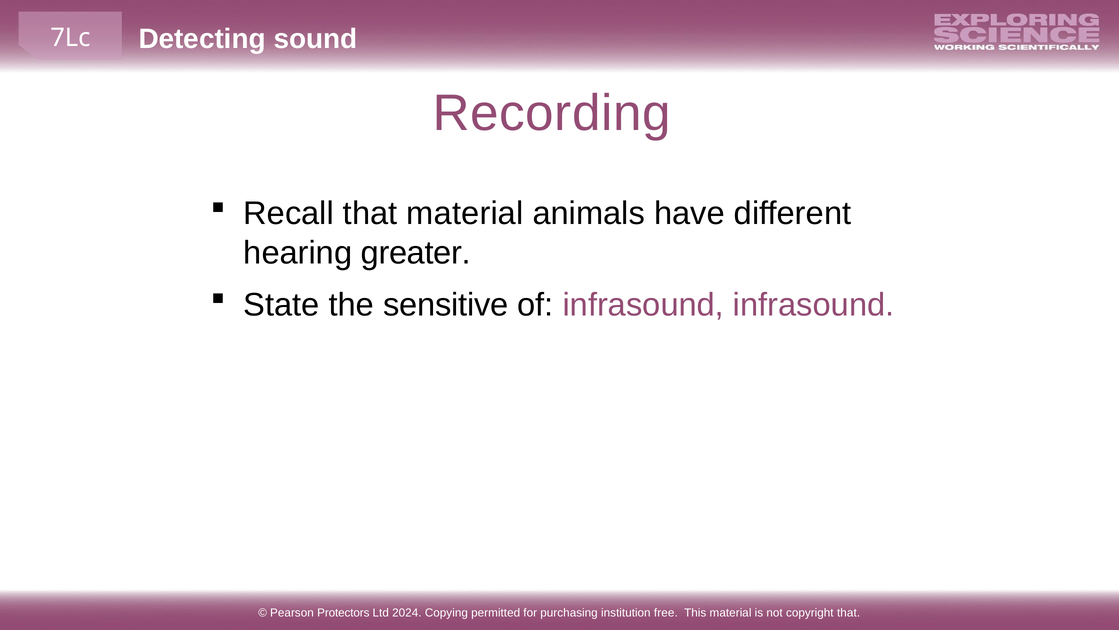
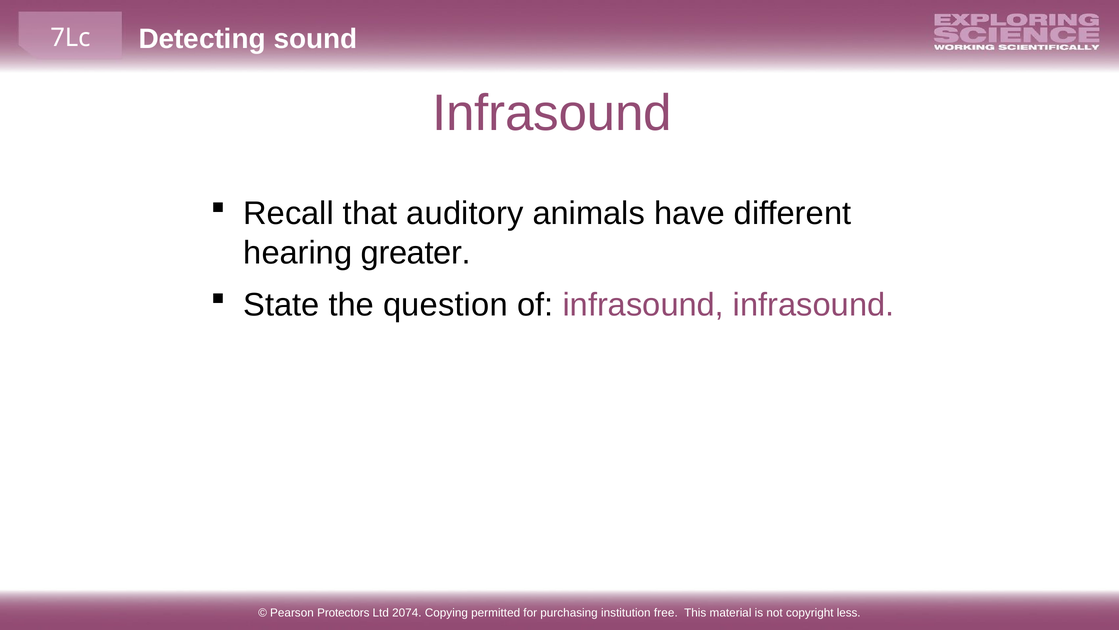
Recording: Recording -> Infrasound (552, 113)
that material: material -> auditory (465, 213)
sensitive: sensitive -> question (445, 305)
2024: 2024 -> 2074 (407, 612)
copyright that: that -> less (849, 612)
